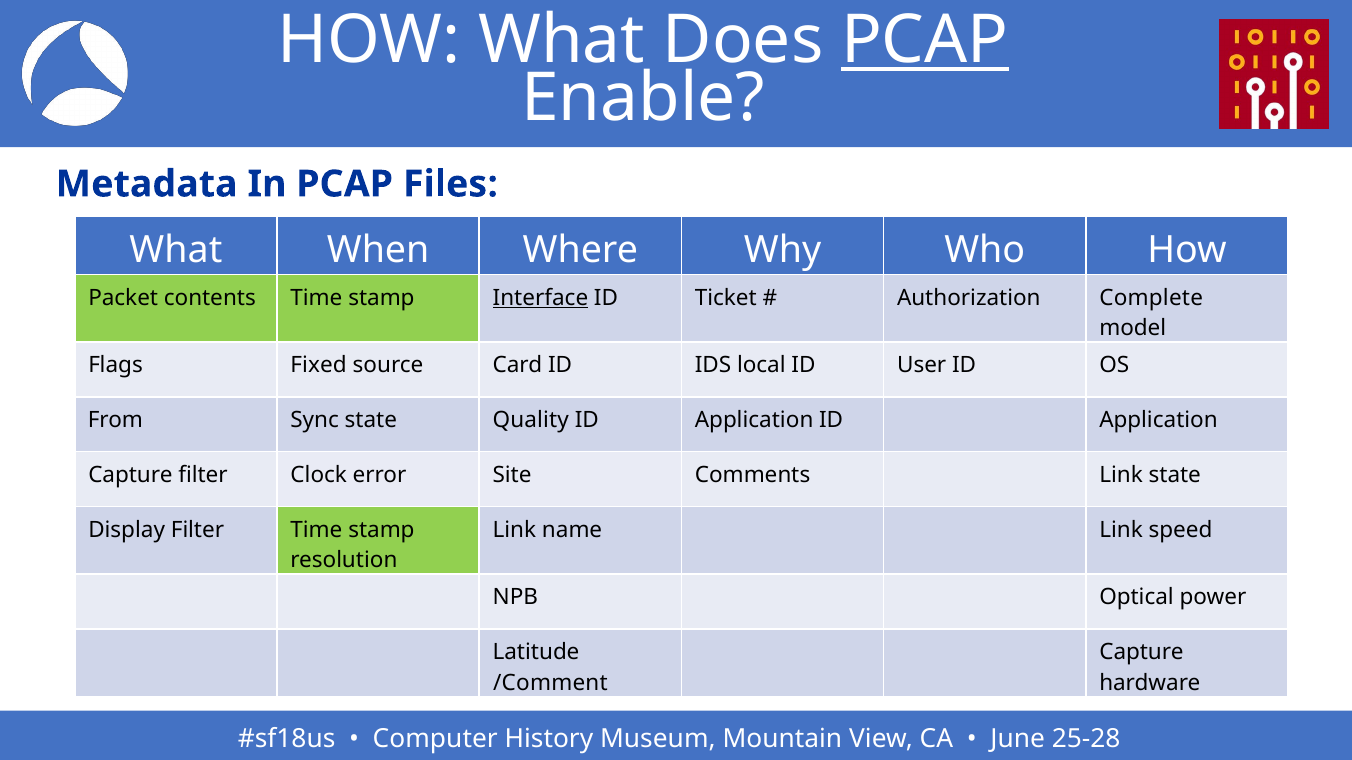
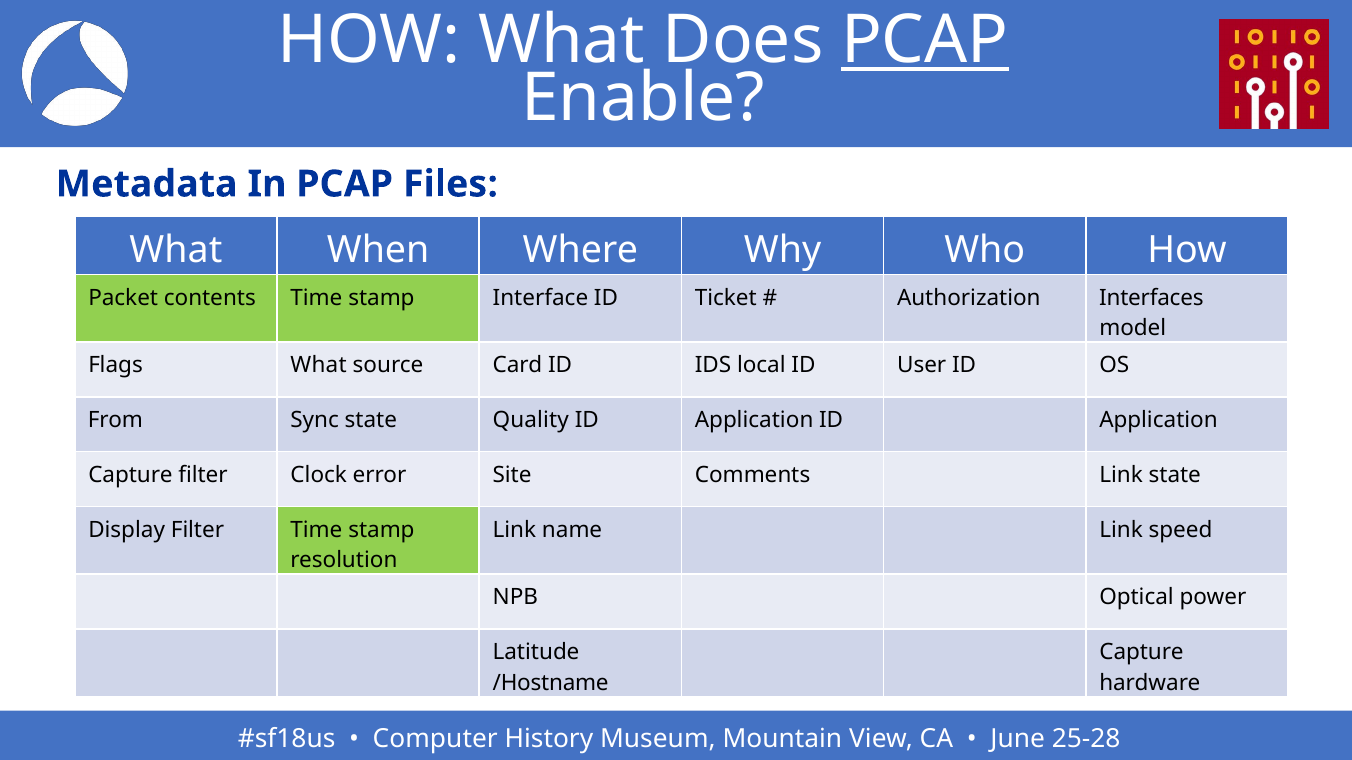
Interface underline: present -> none (540, 298)
Complete: Complete -> Interfaces (1151, 298)
Flags Fixed: Fixed -> What (319, 366)
/Comment: /Comment -> /Hostname (551, 683)
